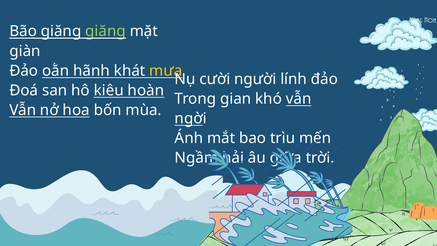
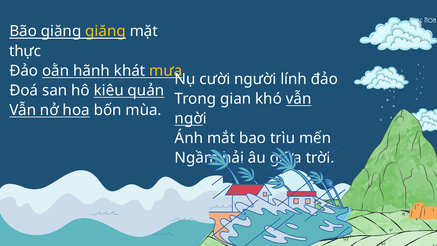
giăng colour: light green -> yellow (106, 31)
giàn: giàn -> thực (25, 51)
hoàn: hoàn -> quản (146, 90)
